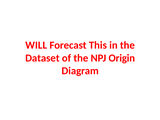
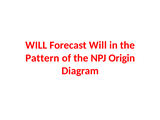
Forecast This: This -> Will (98, 45)
Dataset: Dataset -> Pattern (42, 58)
